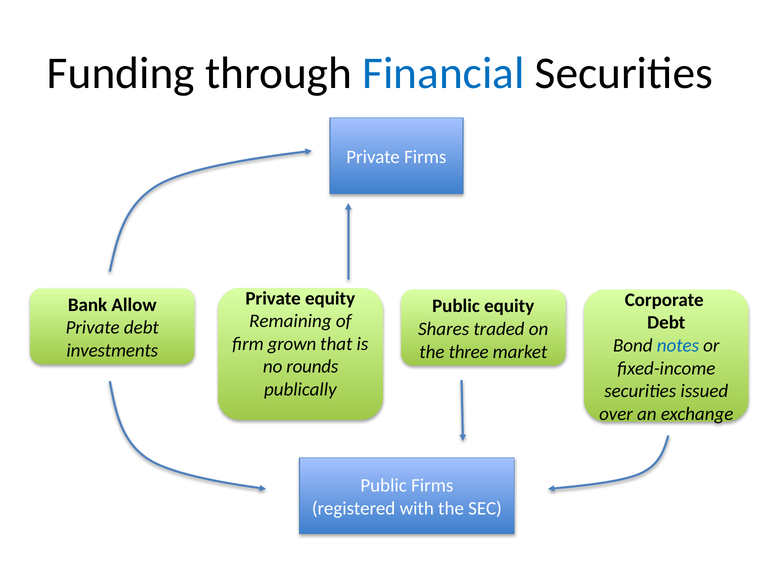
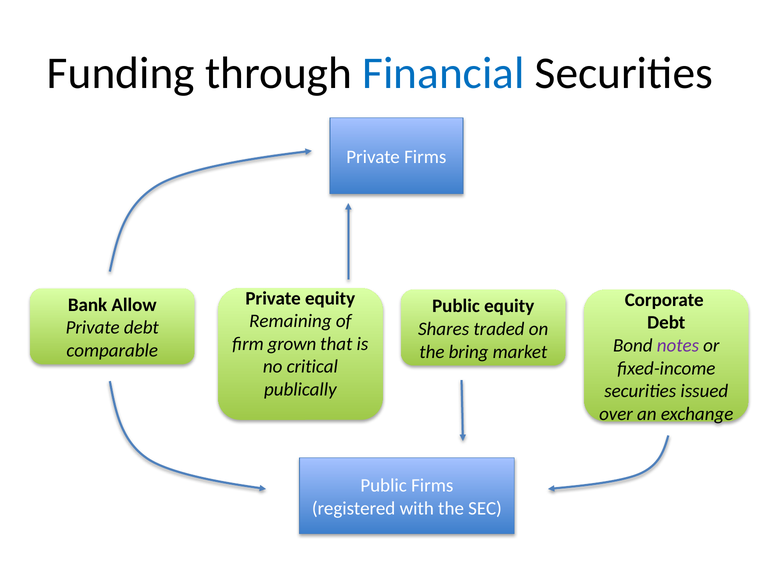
notes colour: blue -> purple (678, 345)
investments: investments -> comparable (112, 350)
three: three -> bring (469, 352)
rounds: rounds -> critical (312, 367)
